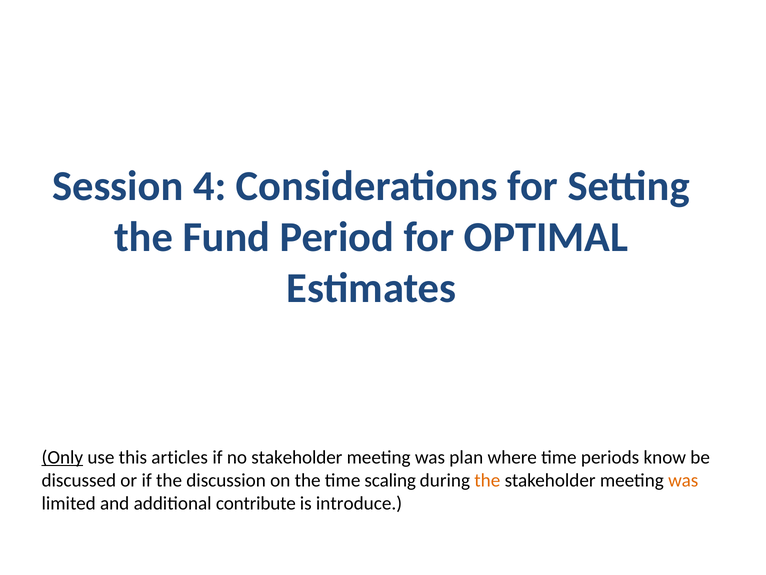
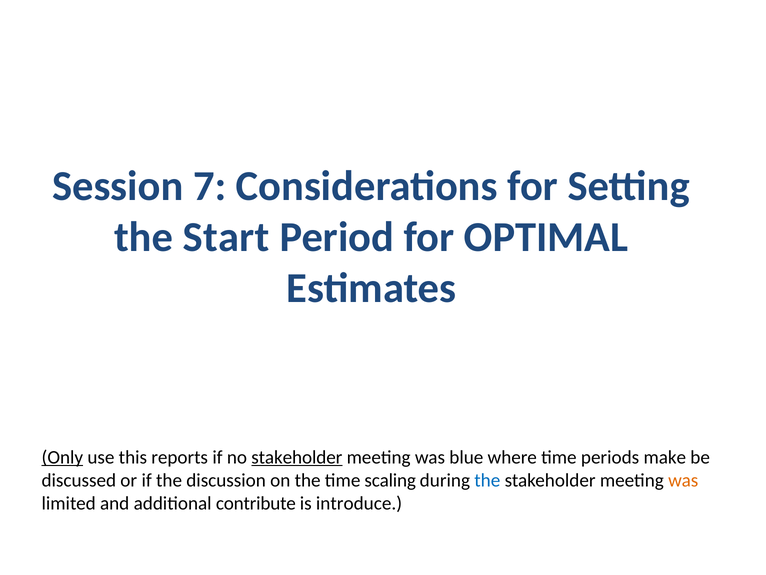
4: 4 -> 7 (210, 186)
Fund: Fund -> Start (226, 237)
articles: articles -> reports (180, 457)
stakeholder underline: none -> present (297, 457)
plan: plan -> blue (466, 457)
know: know -> make (665, 457)
the colour: orange -> blue (487, 480)
